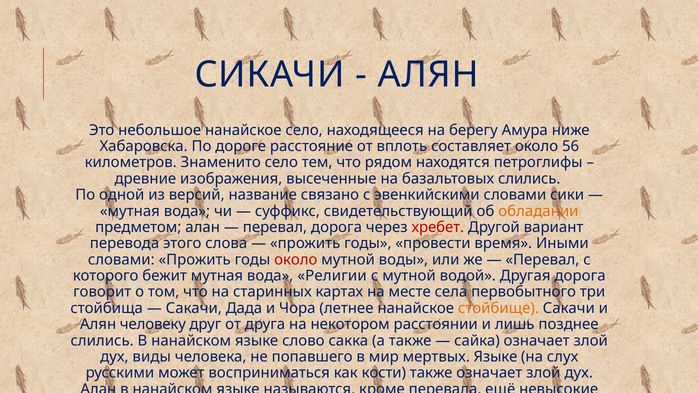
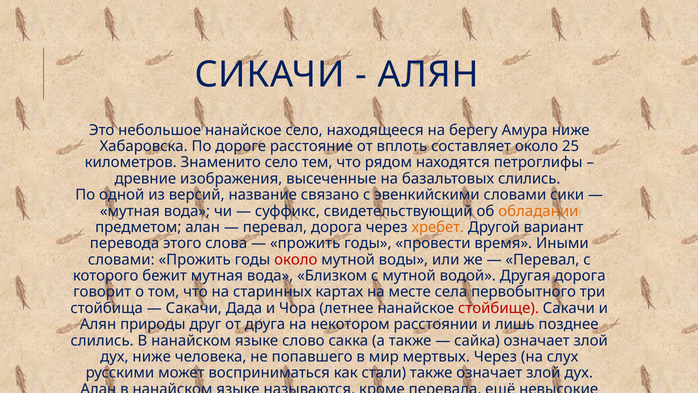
56: 56 -> 25 (571, 146)
хребет colour: red -> orange (438, 227)
Религии: Религии -> Близком (332, 276)
стойбище colour: orange -> red (498, 308)
человеку: человеку -> природы (153, 324)
дух виды: виды -> ниже (152, 356)
мертвых Языке: Языке -> Через (495, 356)
кости: кости -> стали (384, 373)
